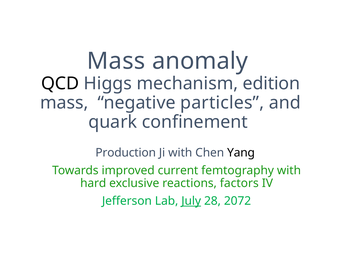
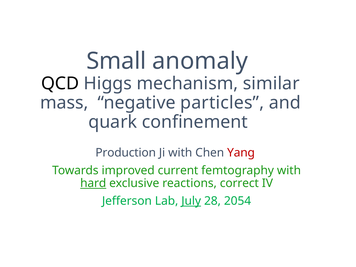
Mass: Mass -> Small (116, 61)
edition: edition -> similar (271, 84)
Yang colour: black -> red (241, 153)
hard underline: none -> present (93, 183)
factors: factors -> correct (239, 183)
2072: 2072 -> 2054 (238, 201)
